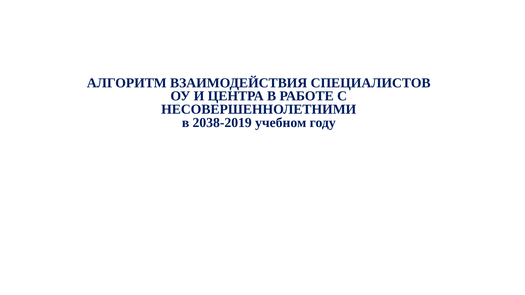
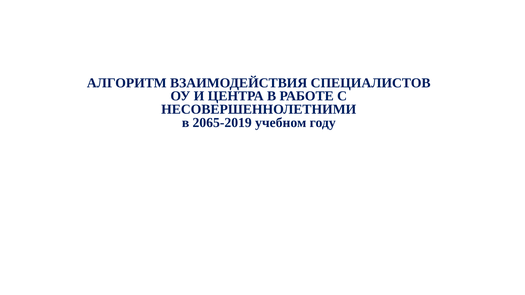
2038-2019: 2038-2019 -> 2065-2019 (222, 123)
